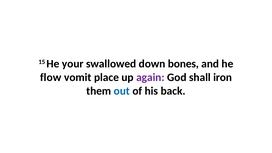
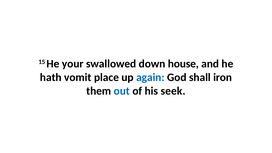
bones: bones -> house (183, 64)
flow: flow -> hath (51, 77)
again colour: purple -> blue (150, 77)
back: back -> seek (173, 91)
